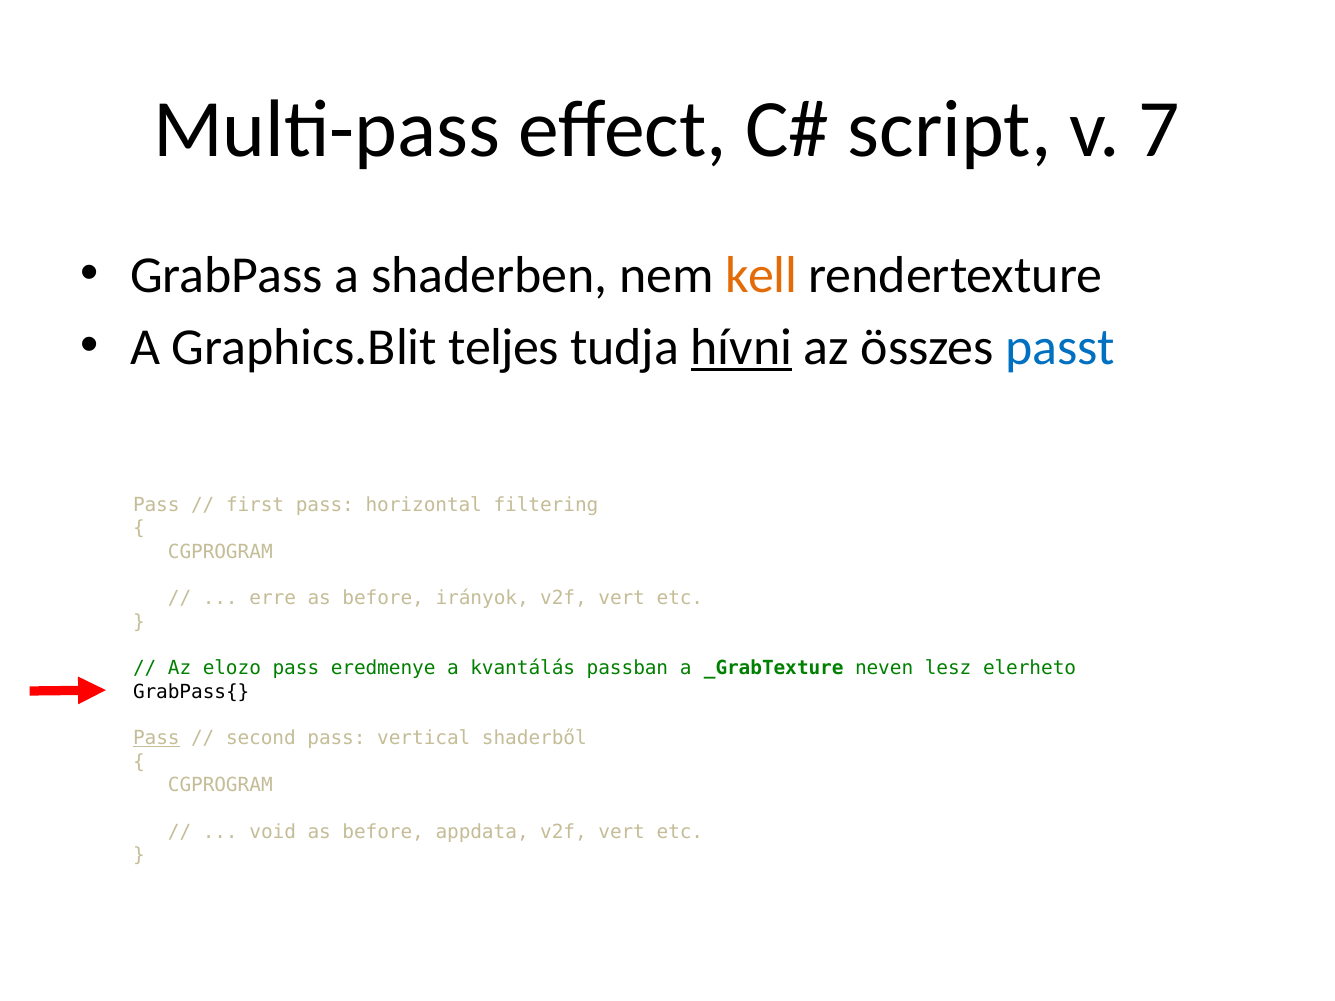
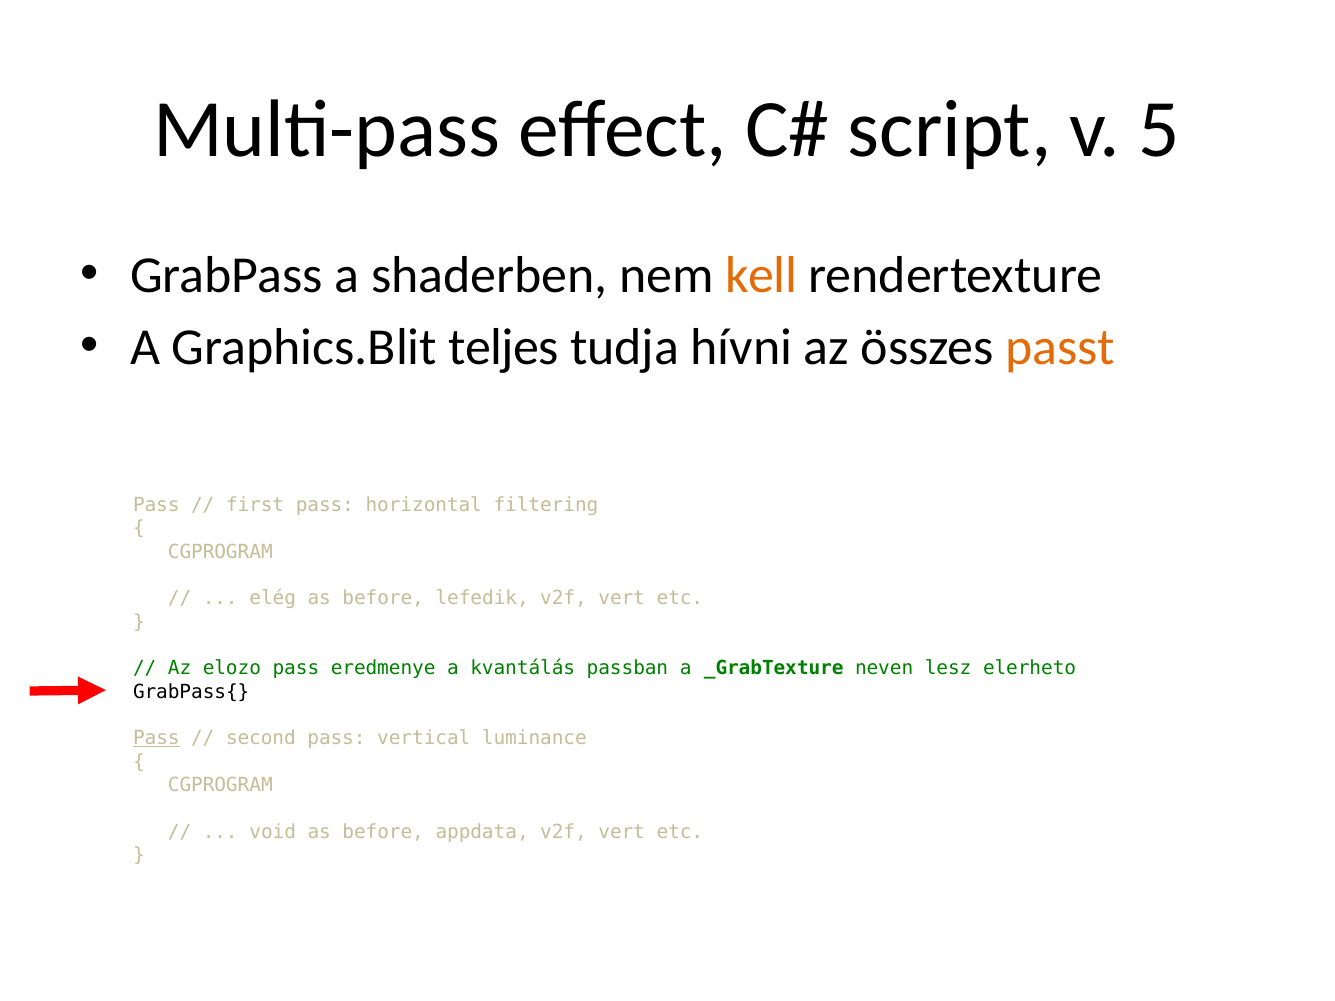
7: 7 -> 5 (1160, 129)
hívni underline: present -> none (741, 348)
passt colour: blue -> orange (1060, 348)
erre: erre -> elég (273, 598)
irányok: irányok -> lefedik (482, 598)
shaderből: shaderből -> luminance (534, 739)
